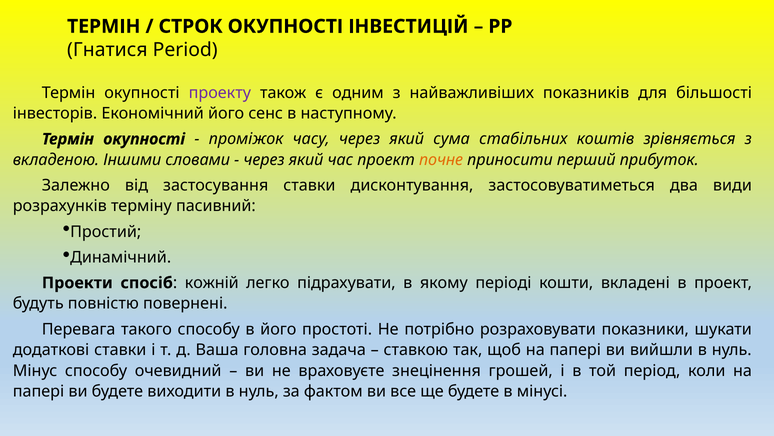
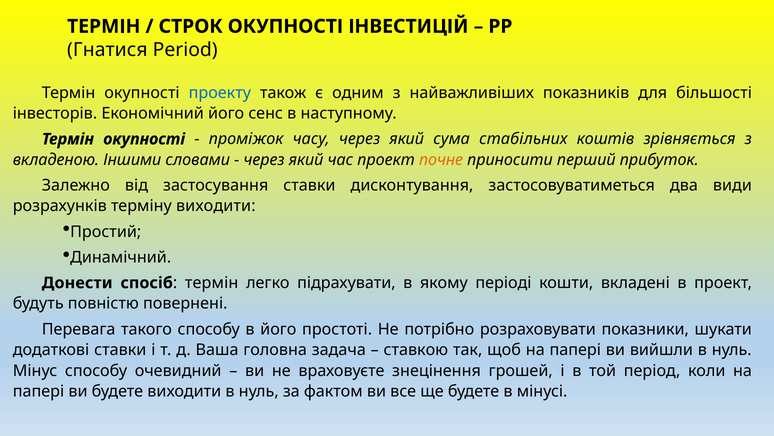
проекту colour: purple -> blue (220, 93)
терміну пасивний: пасивний -> виходити (216, 206)
Проекти: Проекти -> Донести (77, 282)
кожній: кожній -> термін (212, 282)
